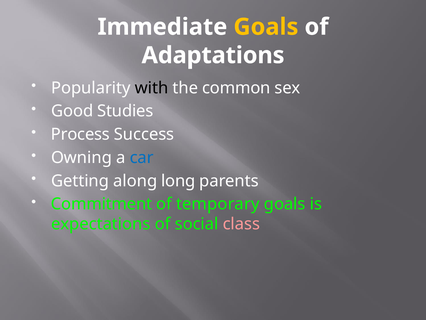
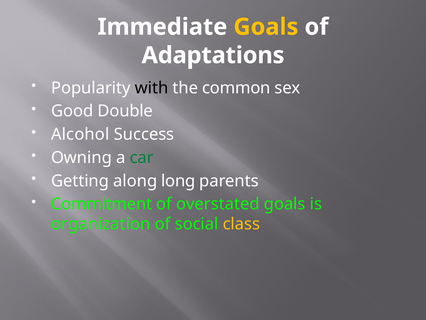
Studies: Studies -> Double (125, 111)
Process: Process -> Alcohol (80, 134)
car colour: blue -> green (142, 157)
temporary: temporary -> overstated (218, 204)
expectations: expectations -> organization (101, 224)
class colour: pink -> yellow (241, 224)
